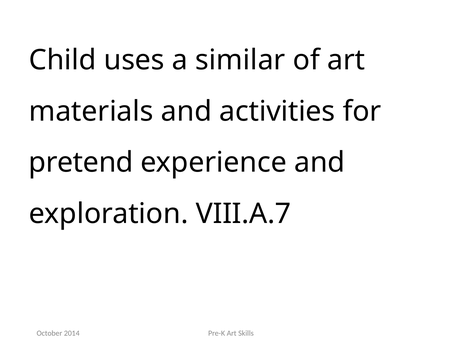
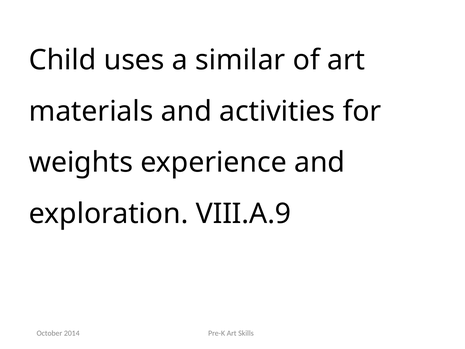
pretend: pretend -> weights (81, 162)
VIII.A.7: VIII.A.7 -> VIII.A.9 (243, 214)
